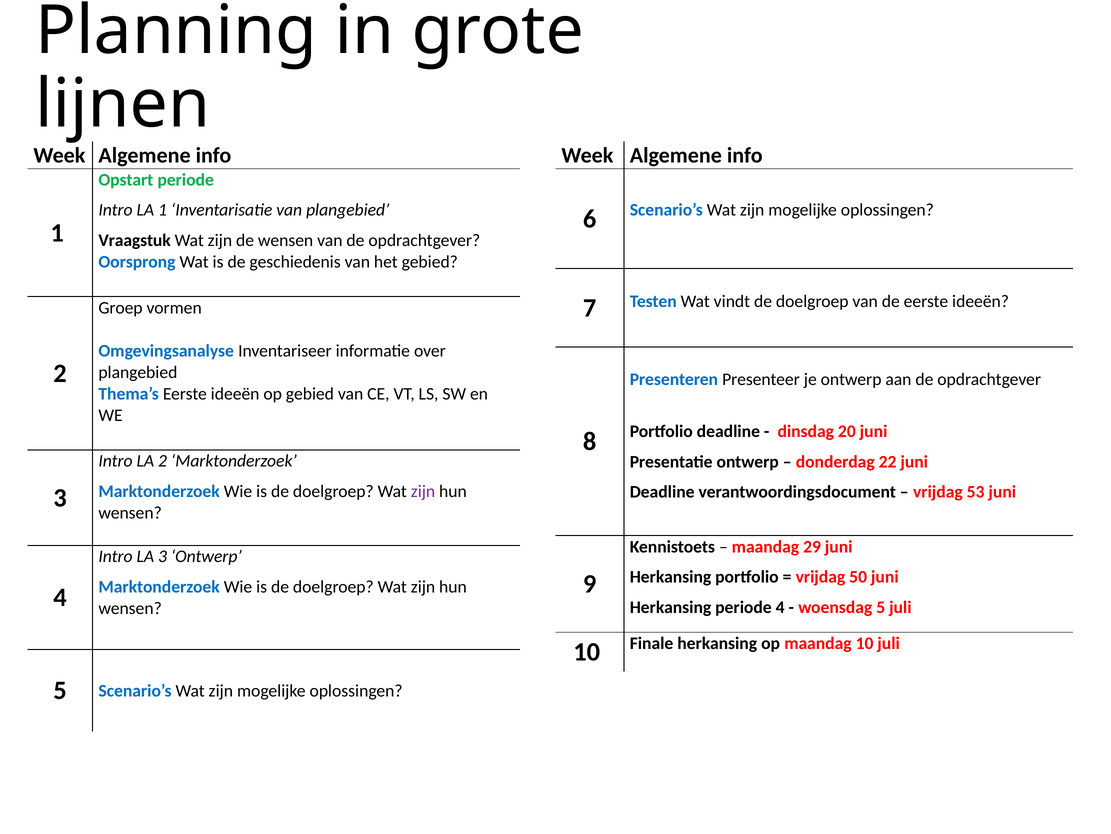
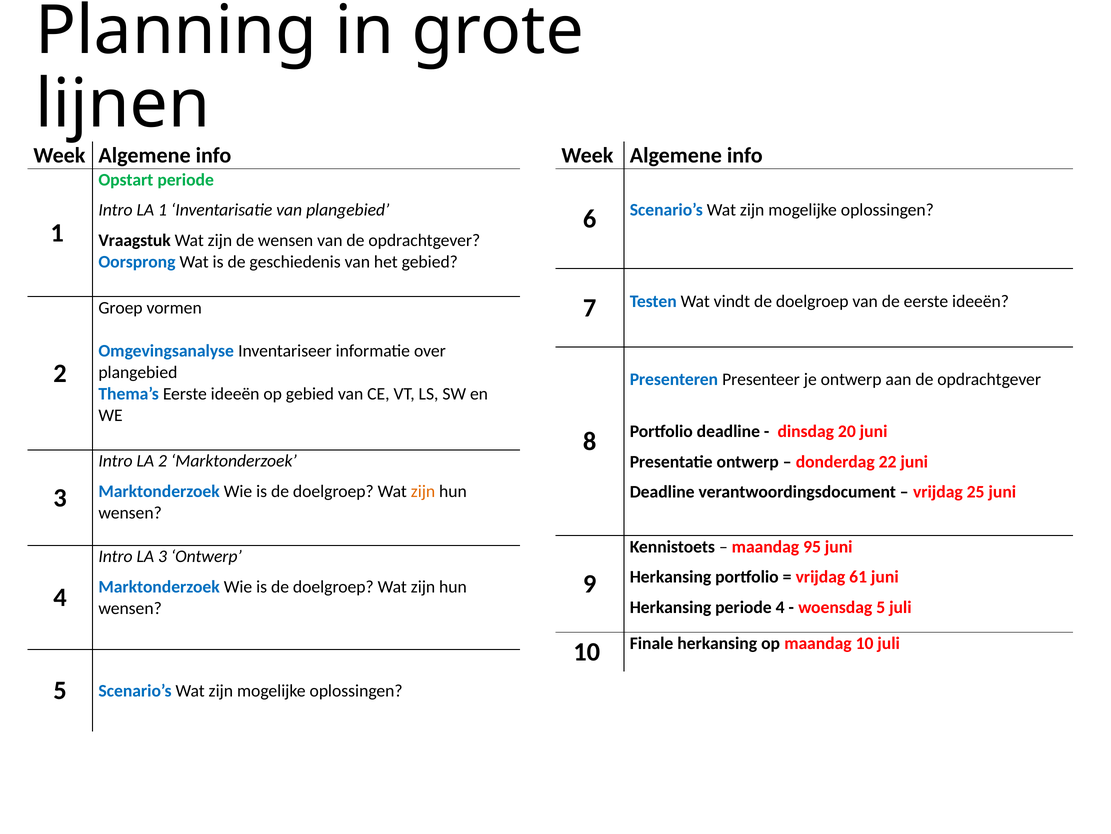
zijn colour: purple -> orange (423, 491)
53: 53 -> 25 (976, 492)
29: 29 -> 95 (812, 546)
50: 50 -> 61 (858, 577)
